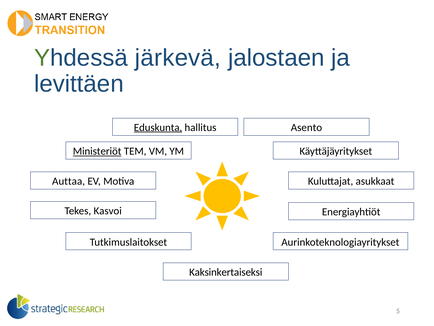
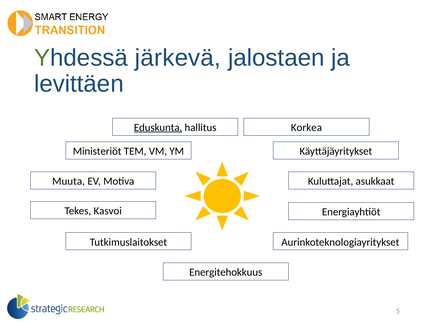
Asento: Asento -> Korkea (306, 127)
Ministeriöt underline: present -> none (97, 151)
Auttaa: Auttaa -> Muuta (69, 181)
Kaksinkertaiseksi: Kaksinkertaiseksi -> Energitehokkuus (226, 272)
